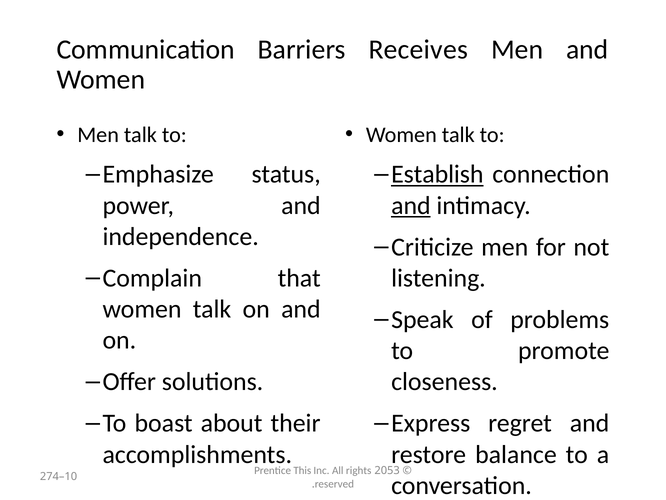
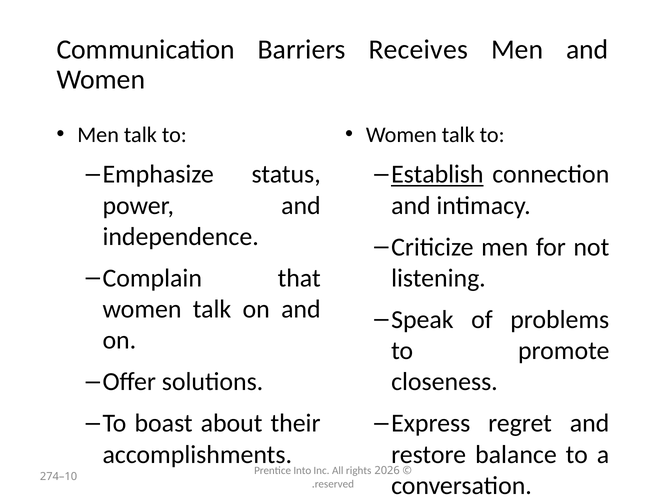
and underline: present -> none (411, 205)
This: This -> Into (302, 470)
2053: 2053 -> 2026 (387, 470)
